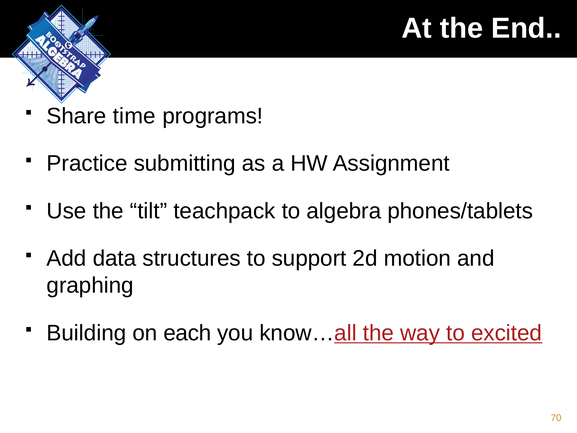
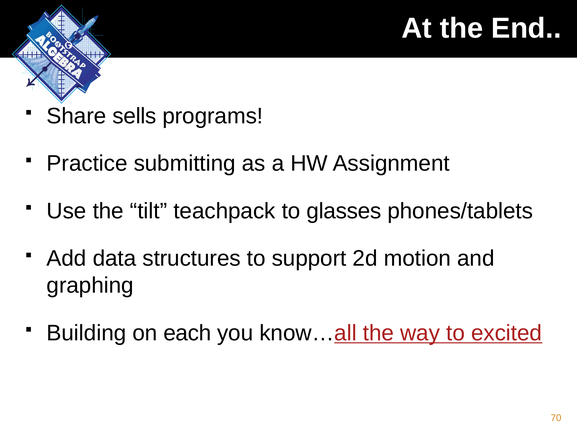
time: time -> sells (134, 116)
algebra: algebra -> glasses (344, 211)
